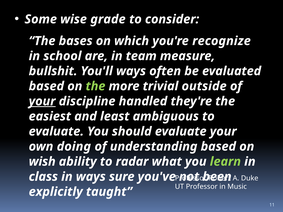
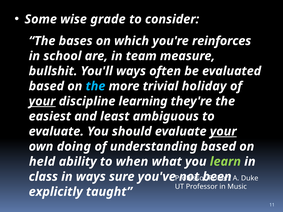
recognize: recognize -> reinforces (222, 41)
the colour: light green -> light blue (95, 86)
outside: outside -> holiday (204, 86)
handled: handled -> learning (143, 101)
your underline: none -> present (223, 132)
wish: wish -> held (42, 162)
radar: radar -> when (132, 162)
